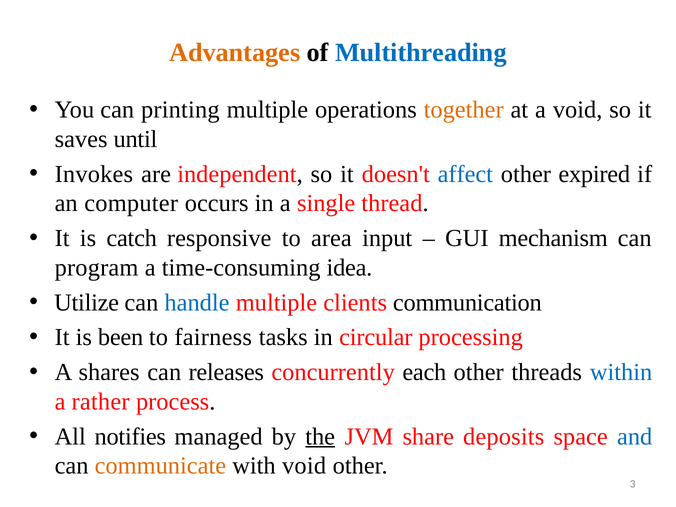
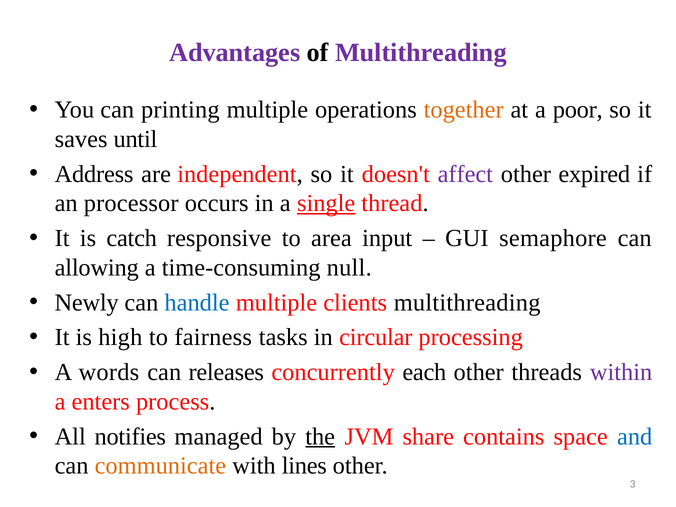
Advantages colour: orange -> purple (235, 53)
Multithreading colour: blue -> purple (421, 53)
a void: void -> poor (578, 110)
Invokes: Invokes -> Address (94, 174)
affect colour: blue -> purple (465, 174)
computer: computer -> processor (131, 203)
single underline: none -> present (326, 203)
mechanism: mechanism -> semaphore (553, 238)
program: program -> allowing (97, 268)
idea: idea -> null (349, 268)
Utilize: Utilize -> Newly (87, 302)
clients communication: communication -> multithreading (467, 302)
been: been -> high (120, 337)
shares: shares -> words (109, 372)
within colour: blue -> purple (621, 372)
rather: rather -> enters (101, 402)
deposits: deposits -> contains (504, 436)
with void: void -> lines (304, 466)
